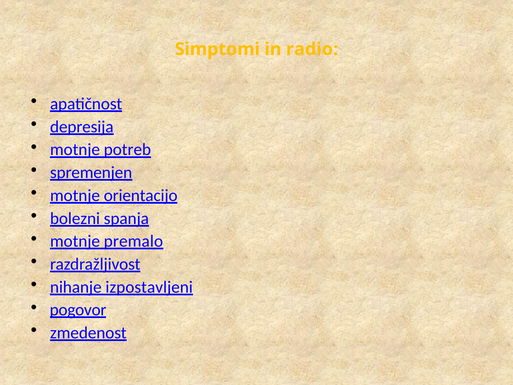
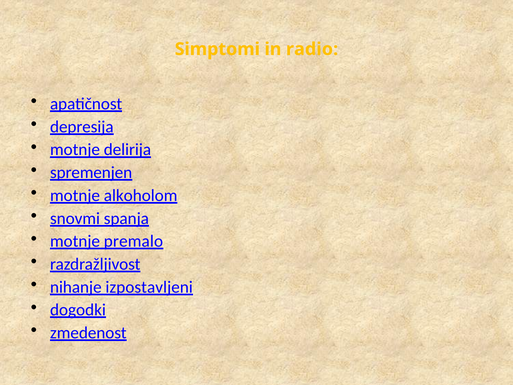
potreb: potreb -> delirija (127, 150)
orientacijo: orientacijo -> alkoholom (141, 195)
bolezni: bolezni -> snovmi (75, 218)
pogovor: pogovor -> dogodki (78, 310)
